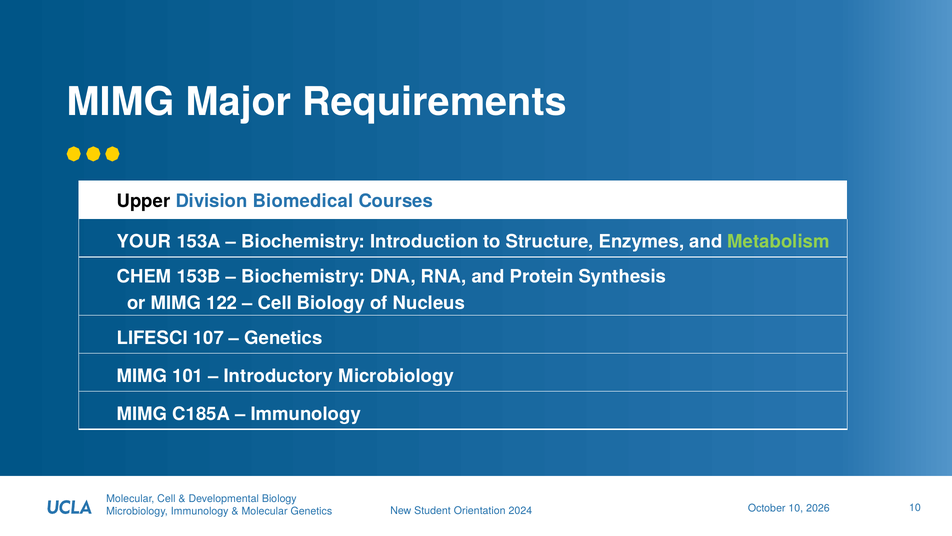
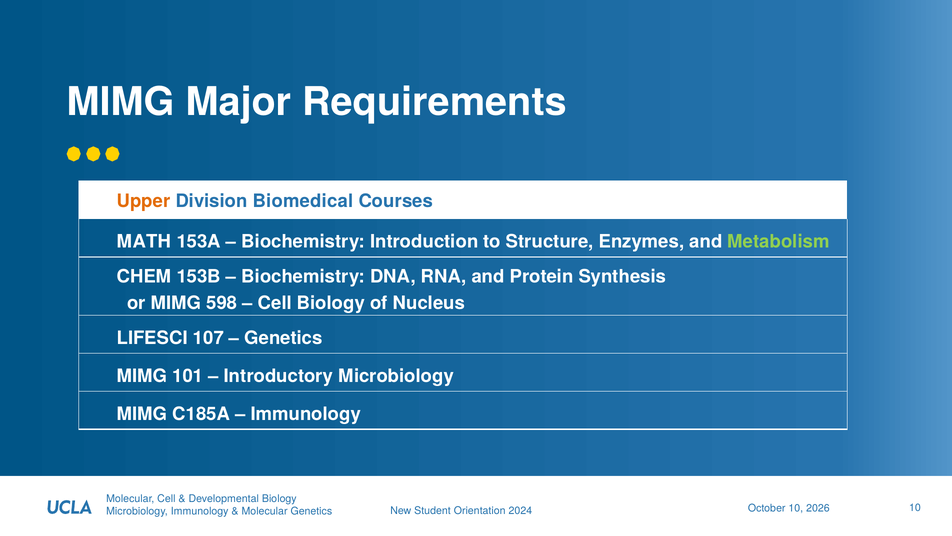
Upper colour: black -> orange (144, 201)
YOUR: YOUR -> MATH (144, 242)
122: 122 -> 598 (222, 303)
